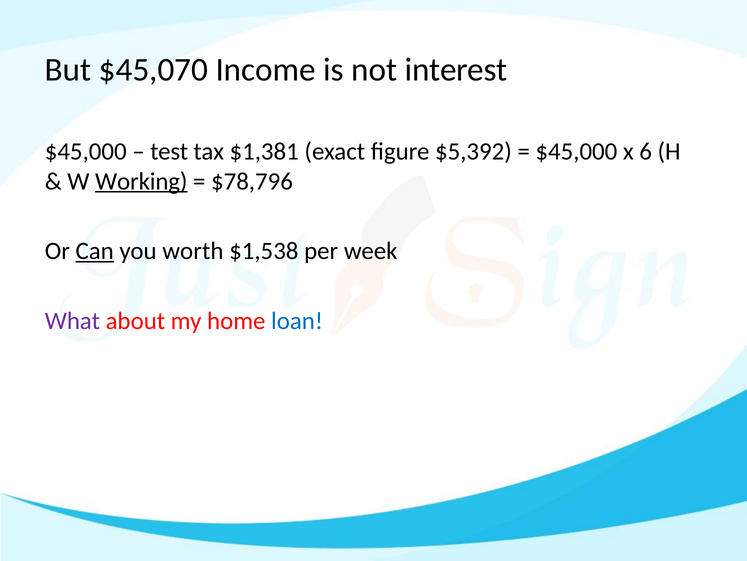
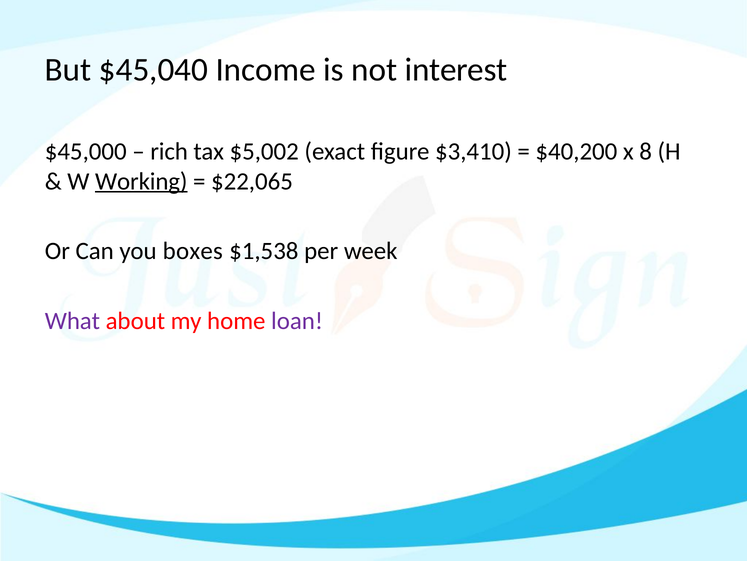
$45,070: $45,070 -> $45,040 (153, 69)
test: test -> rich (169, 151)
$1,381: $1,381 -> $5,002 (264, 151)
$5,392: $5,392 -> $3,410 (473, 151)
$45,000: $45,000 -> $40,200 (576, 151)
6: 6 -> 8 (646, 151)
$78,796: $78,796 -> $22,065 (252, 181)
Can underline: present -> none (95, 251)
worth: worth -> boxes (193, 251)
loan colour: blue -> purple (297, 320)
